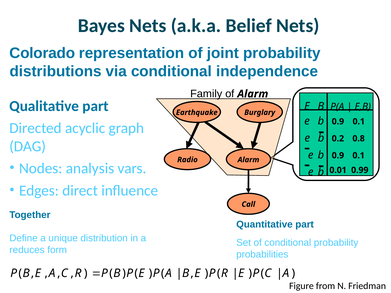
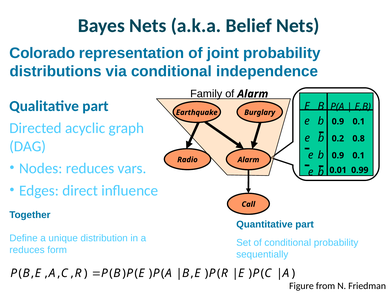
Nodes analysis: analysis -> reduces (90, 169)
probabilities: probabilities -> sequentially (262, 255)
